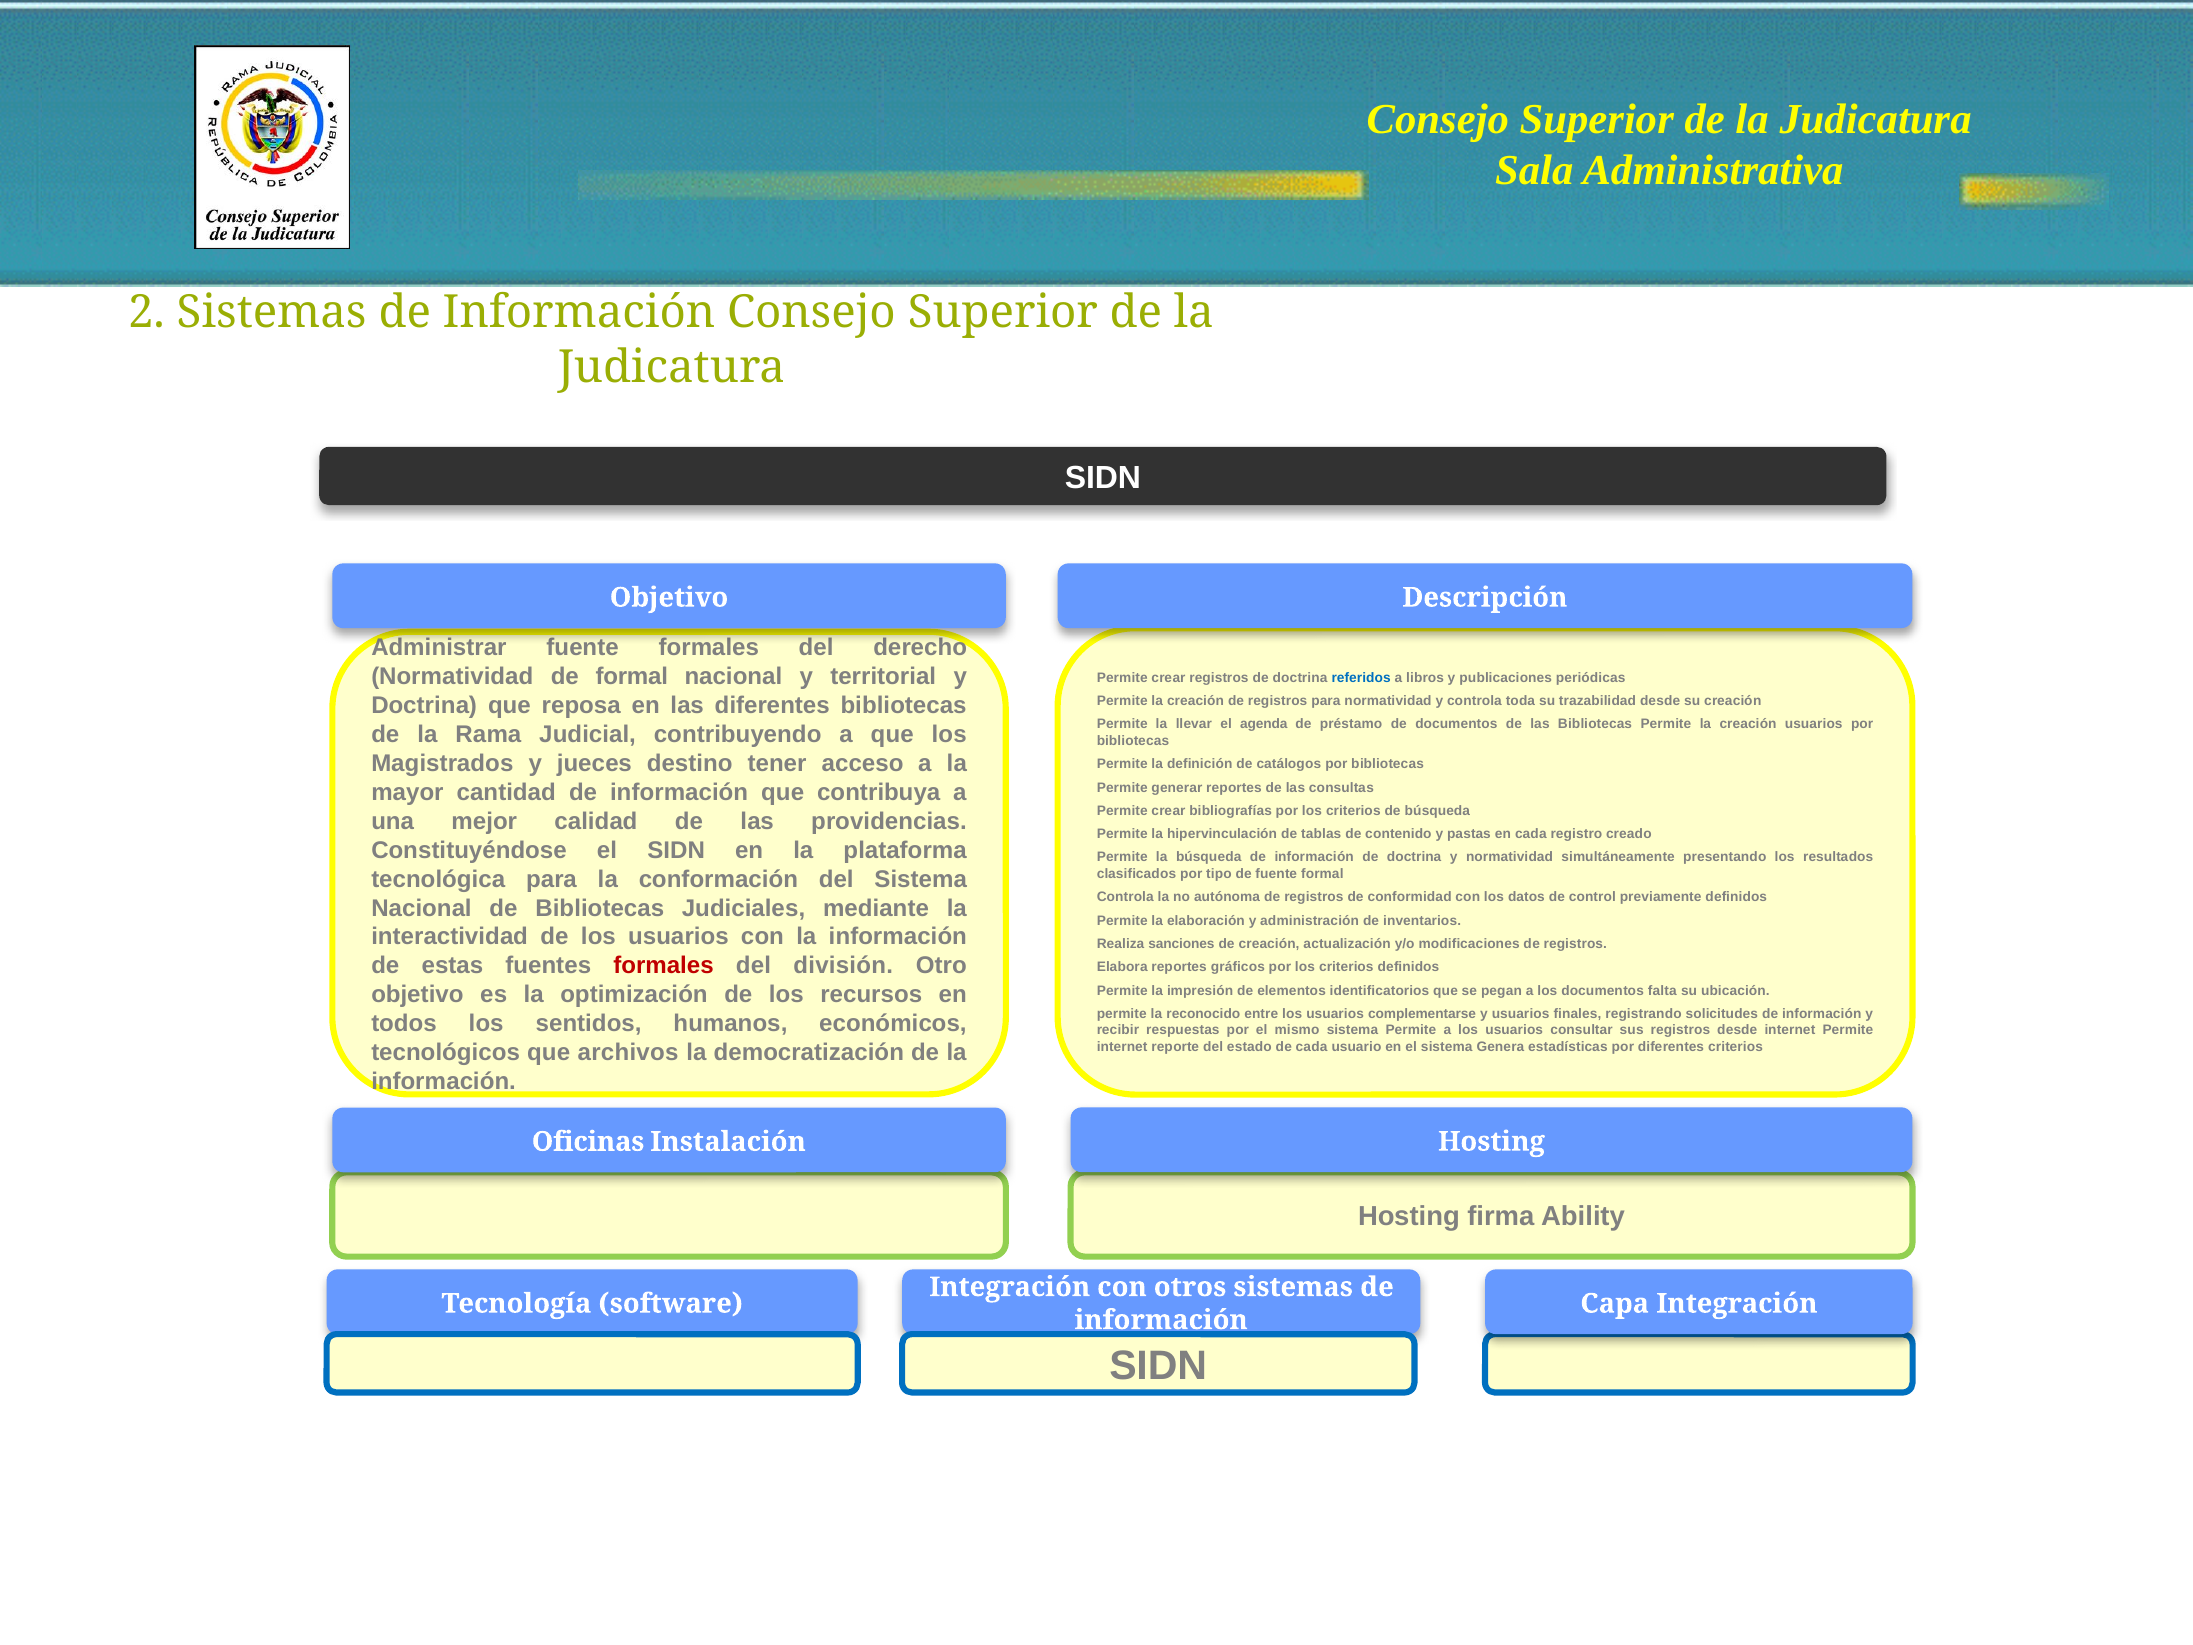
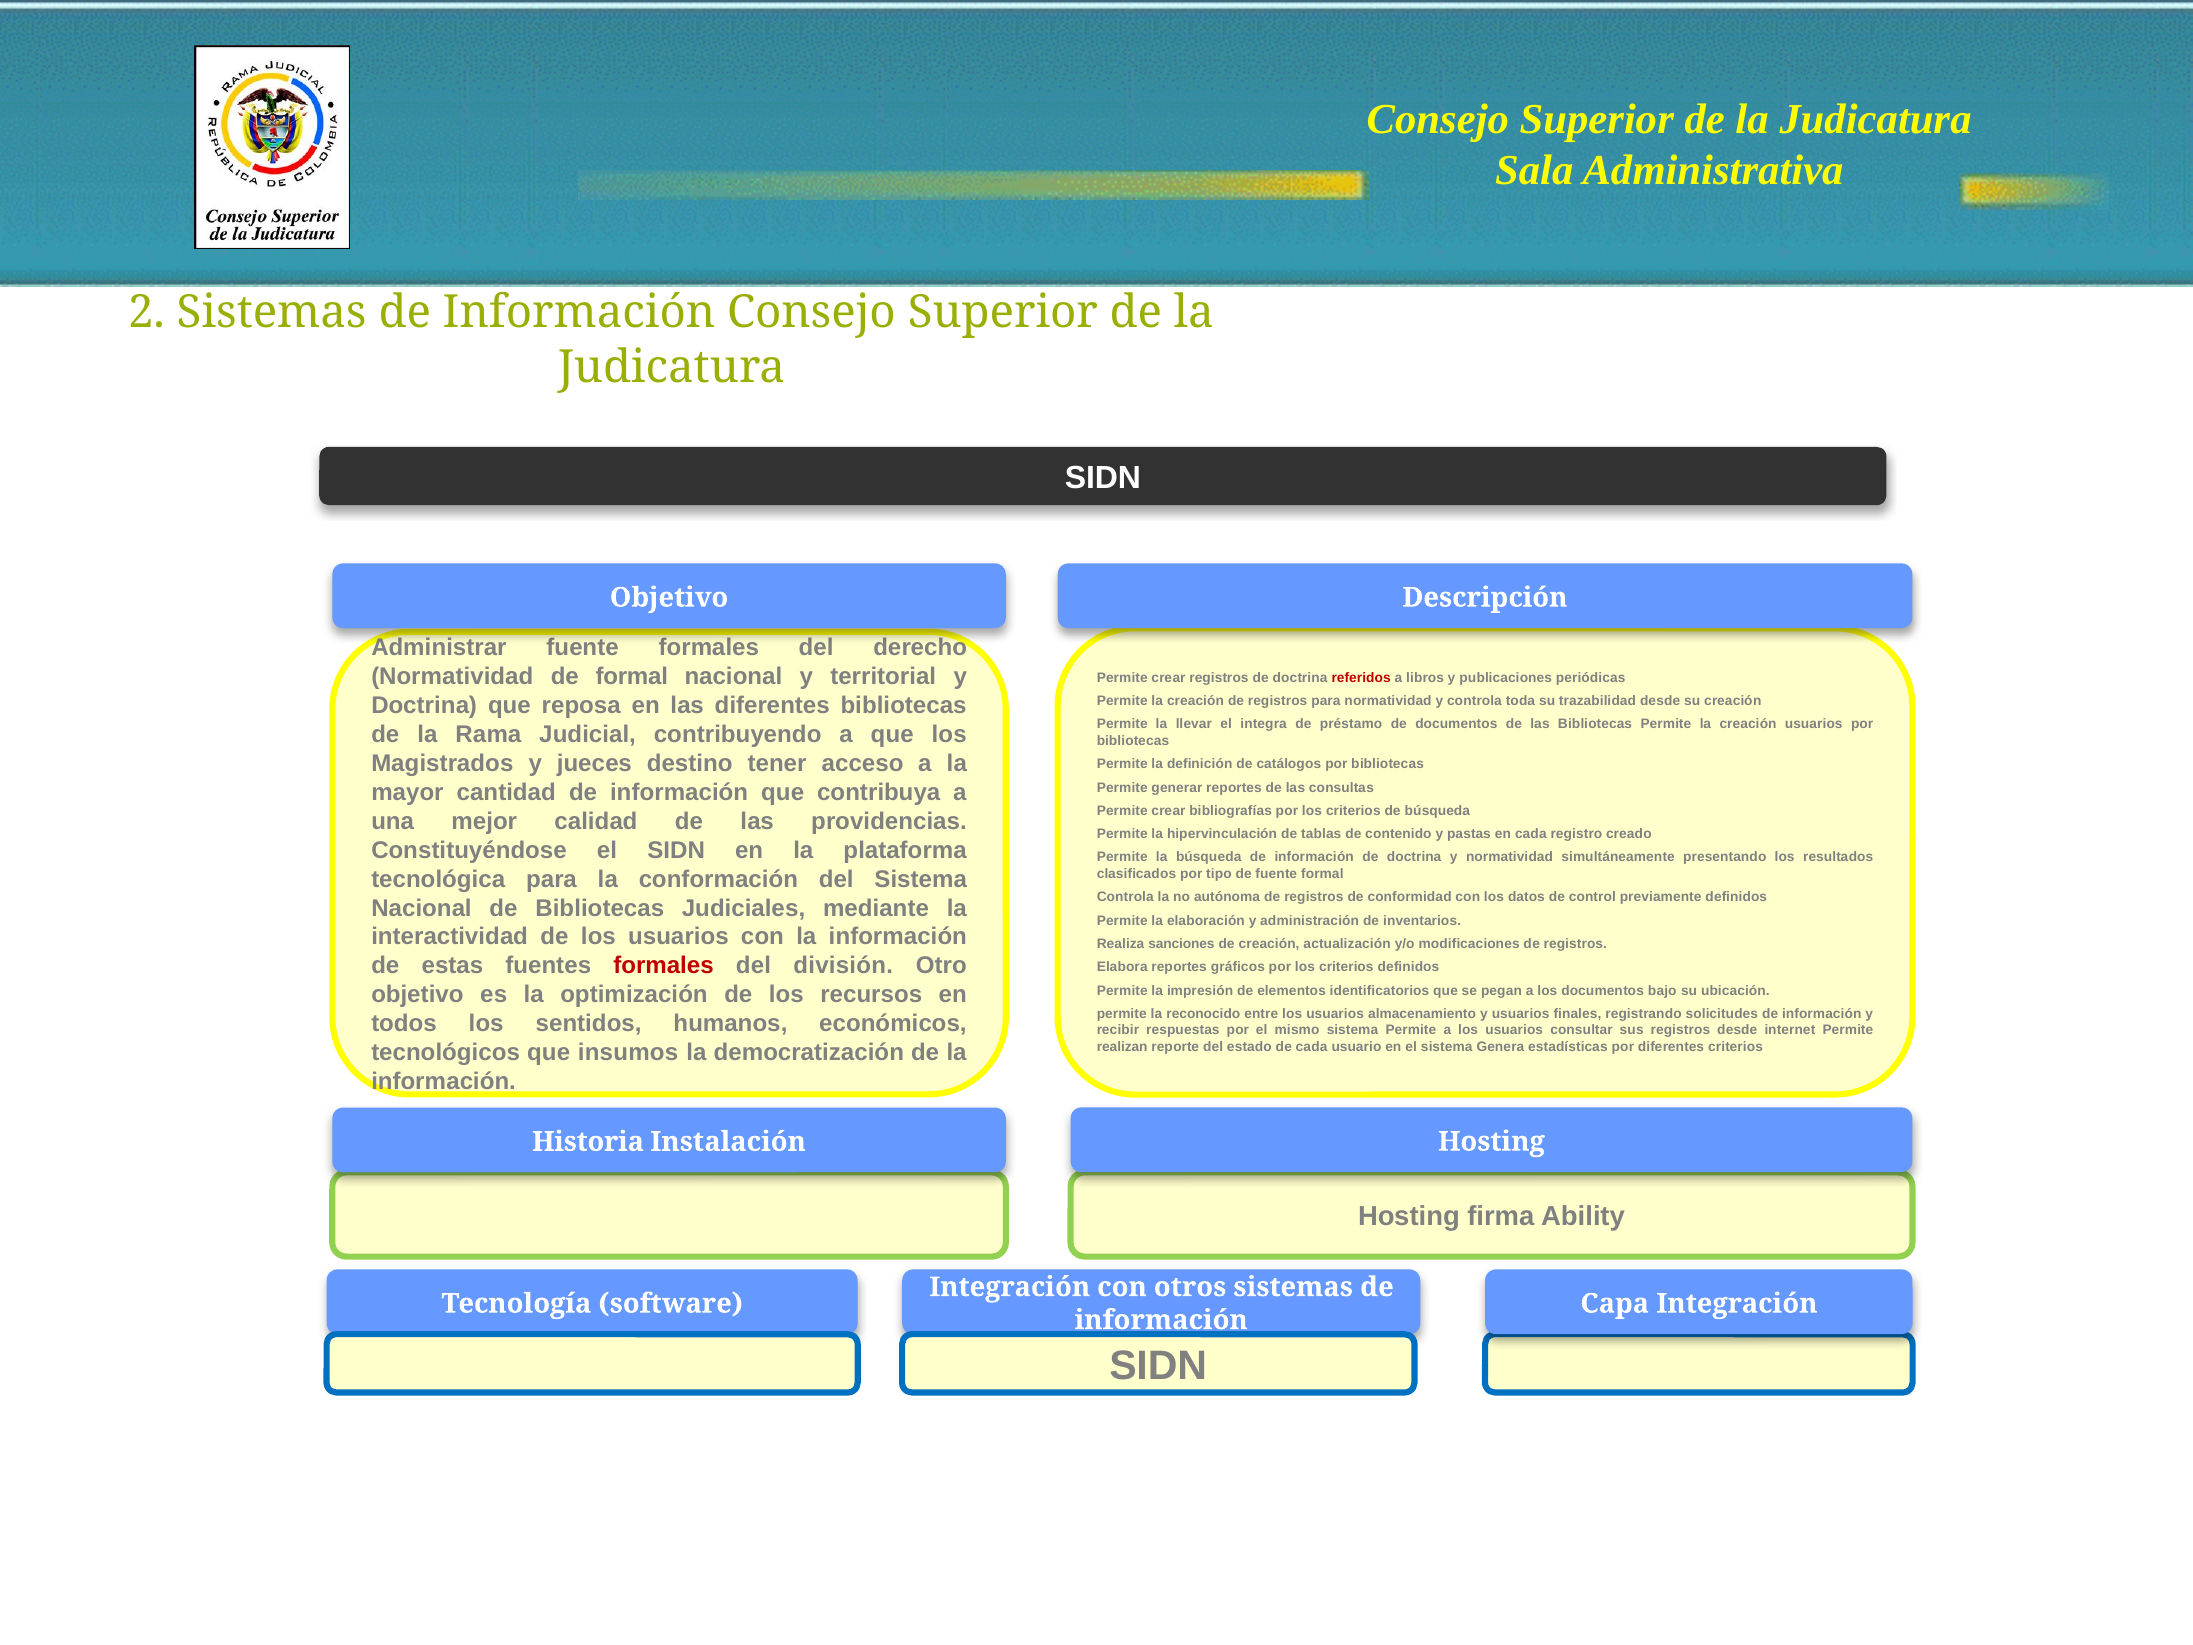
referidos colour: blue -> red (1361, 678)
agenda: agenda -> integra (1264, 724)
falta: falta -> bajo (1662, 990)
complementarse: complementarse -> almacenamiento (1422, 1014)
internet: internet -> realizan (1122, 1047)
archivos: archivos -> insumos (628, 1053)
Oficinas: Oficinas -> Historia (588, 1142)
